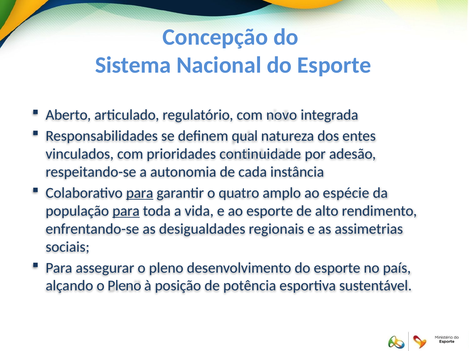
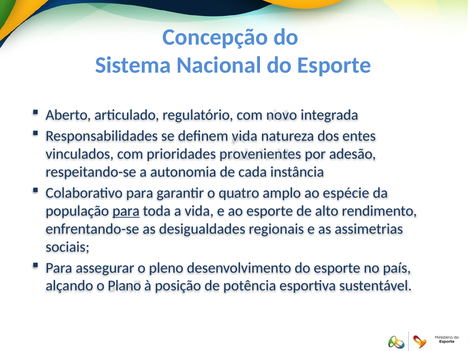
definem qual: qual -> vida (245, 136)
continuidade: continuidade -> provenientes (260, 154)
para underline: present -> none (140, 193)
alçando o Pleno: Pleno -> Plano (124, 286)
